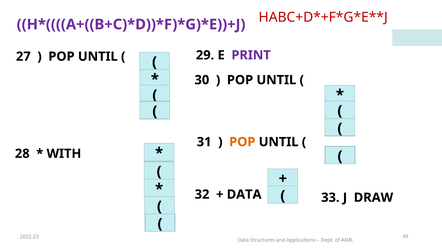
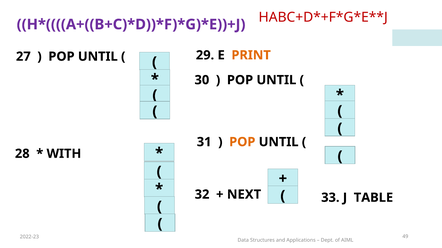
PRINT colour: purple -> orange (251, 55)
DATA: DATA -> NEXT (244, 195)
DRAW: DRAW -> TABLE (373, 198)
